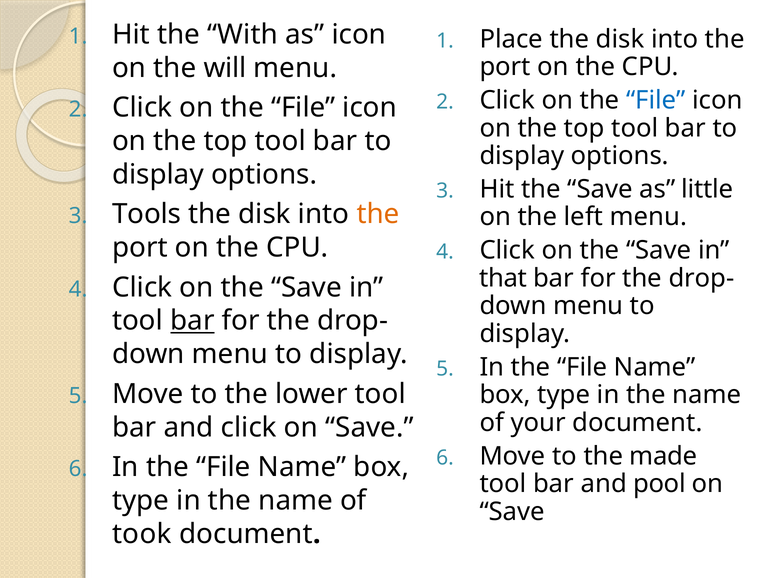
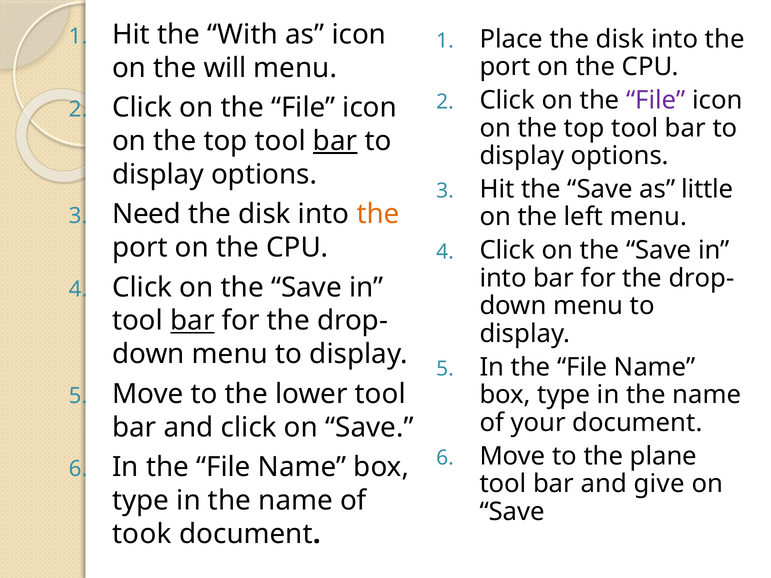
File colour: blue -> purple (656, 100)
bar underline: none -> present (335, 141)
Tools: Tools -> Need (147, 214)
that: that -> into (503, 278)
made: made -> plane (663, 456)
pool: pool -> give (659, 484)
